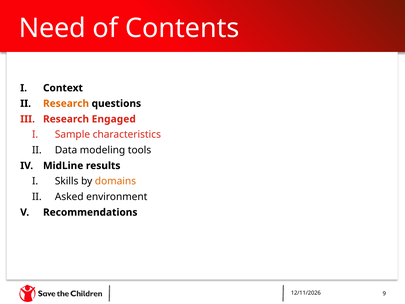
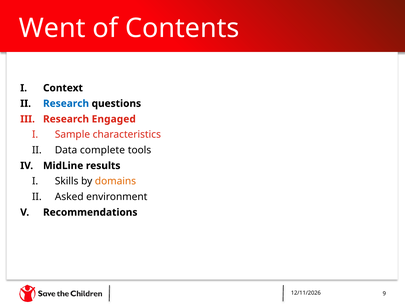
Need: Need -> Went (52, 28)
Research colour: orange -> blue (66, 103)
modeling: modeling -> complete (102, 150)
